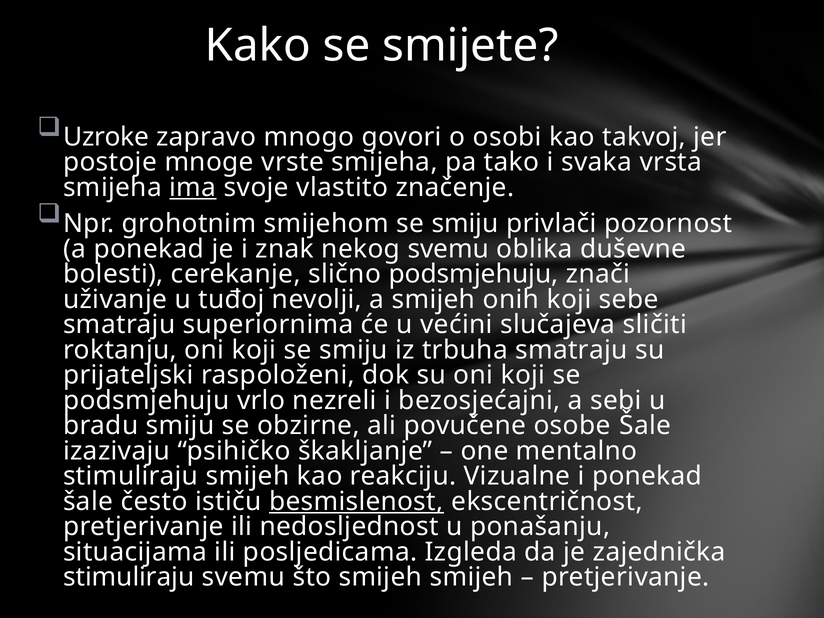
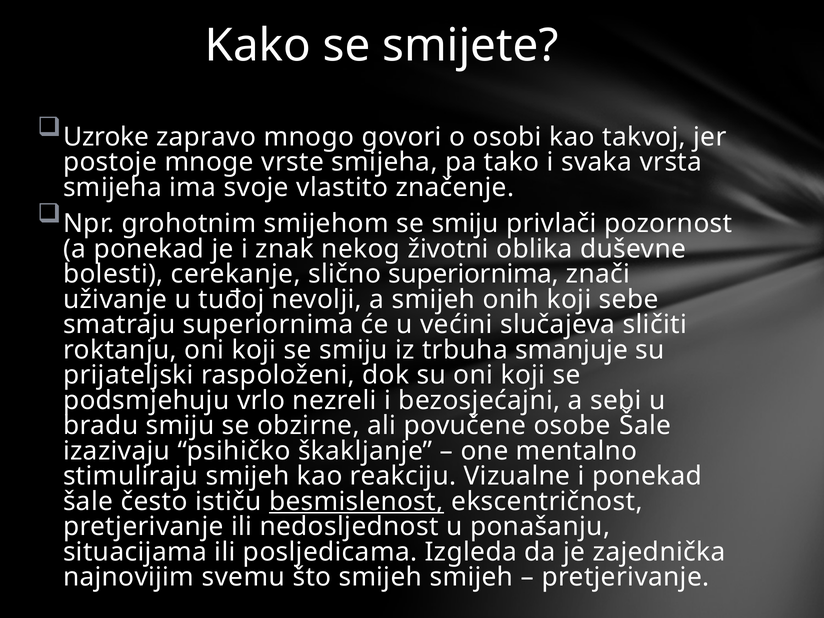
ima underline: present -> none (193, 188)
nekog svemu: svemu -> životni (448, 249)
slično podsmjehuju: podsmjehuju -> superiornima (474, 274)
trbuha smatraju: smatraju -> smanjuje (572, 350)
stimuliraju: stimuliraju -> najnovijim (129, 577)
